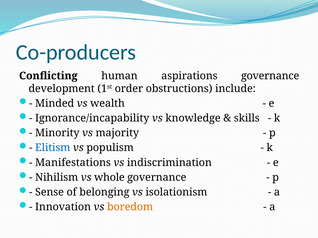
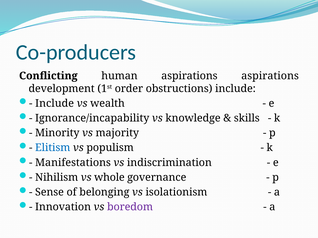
aspirations governance: governance -> aspirations (270, 76)
Minded: Minded -> Include (55, 104)
boredom colour: orange -> purple (130, 207)
